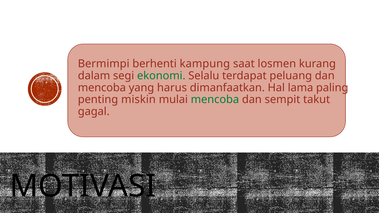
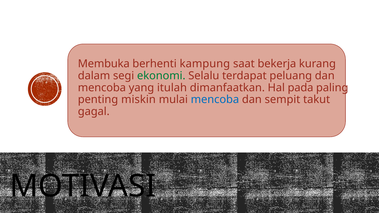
Bermimpi: Bermimpi -> Membuka (104, 64)
losmen: losmen -> bekerja (277, 64)
harus: harus -> itulah (172, 88)
lama: lama -> pada (301, 88)
mencoba colour: green -> blue (215, 100)
